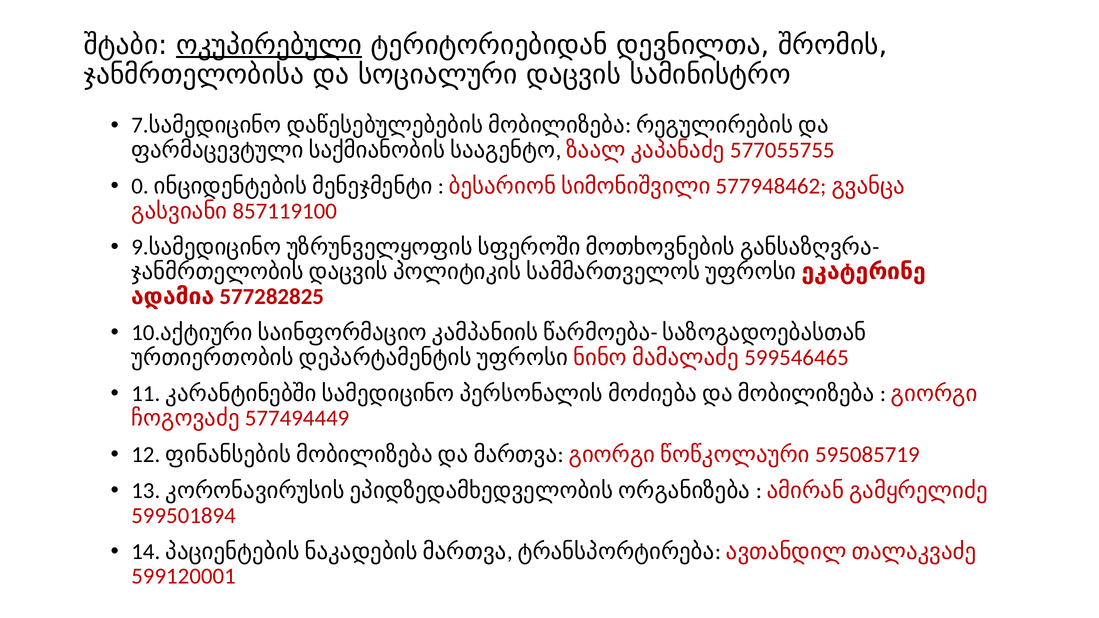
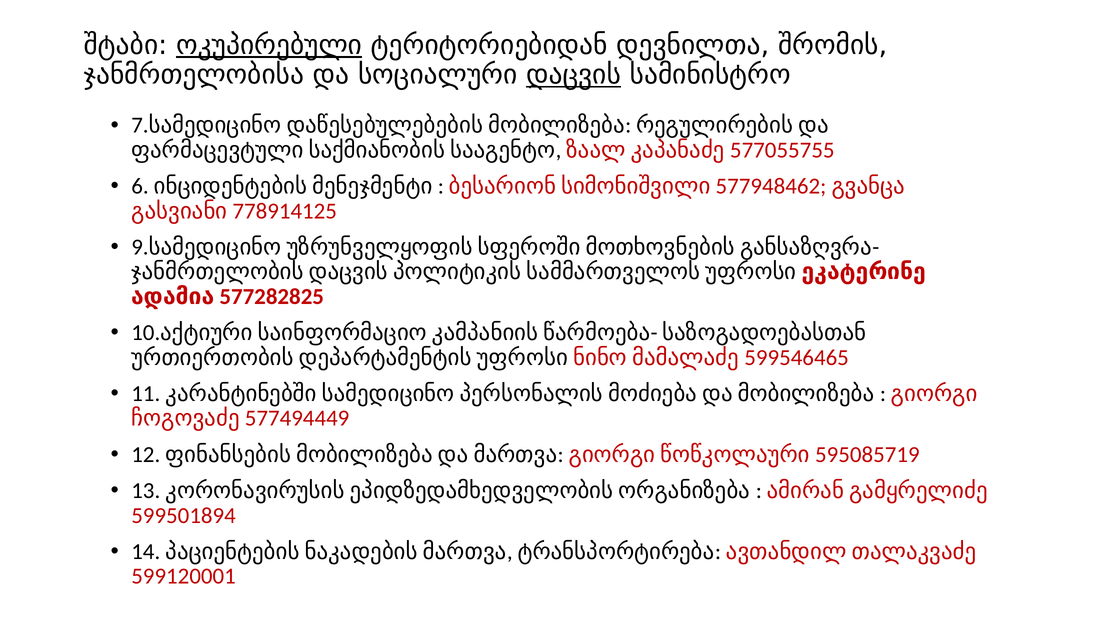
დაცვის underline: none -> present (574, 75)
0: 0 -> 6 (140, 186)
857119100: 857119100 -> 778914125 (285, 211)
